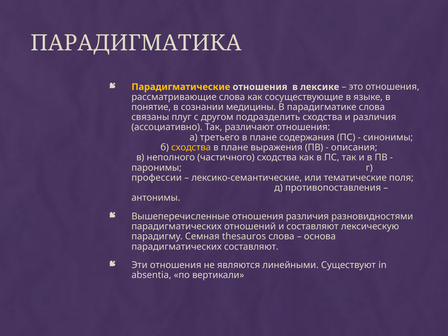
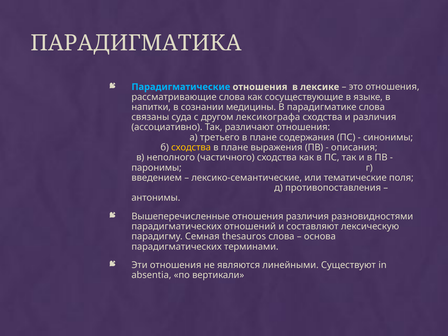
Парадигматические colour: yellow -> light blue (181, 87)
понятие: понятие -> напитки (151, 107)
плуг: плуг -> суда (182, 117)
подразделить: подразделить -> лексикографа (268, 117)
профессии: профессии -> введением (157, 178)
парадигматических составляют: составляют -> терминами (251, 247)
